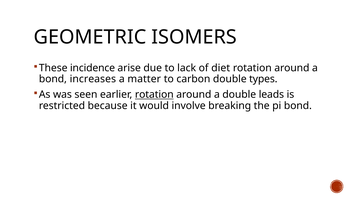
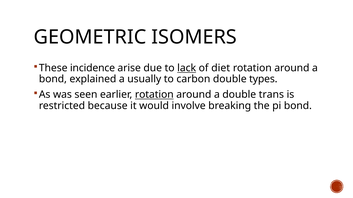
lack underline: none -> present (187, 68)
increases: increases -> explained (93, 79)
matter: matter -> usually (144, 79)
leads: leads -> trans (271, 95)
